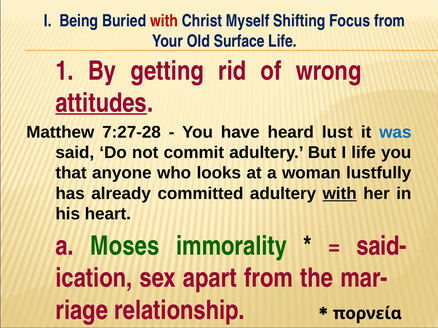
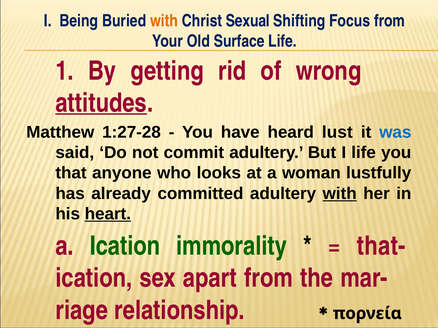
with colour: red -> orange (164, 21)
Myself: Myself -> Sexual (248, 21)
7:27-28: 7:27-28 -> 1:27-28 (132, 132)
heart underline: none -> present (108, 214)
a Moses: Moses -> Ication (125, 246)
said-: said- -> that- (381, 246)
